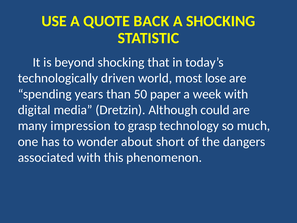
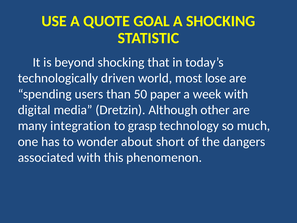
BACK: BACK -> GOAL (152, 21)
years: years -> users (89, 94)
could: could -> other (215, 110)
impression: impression -> integration (81, 126)
